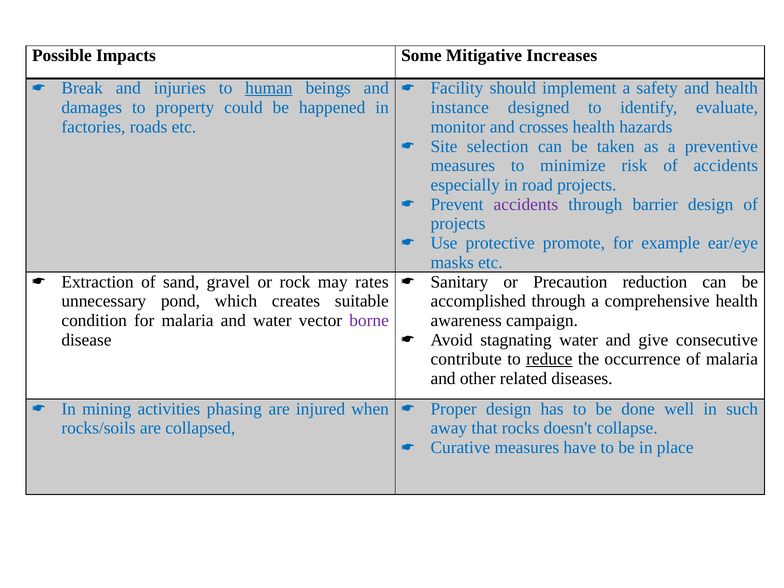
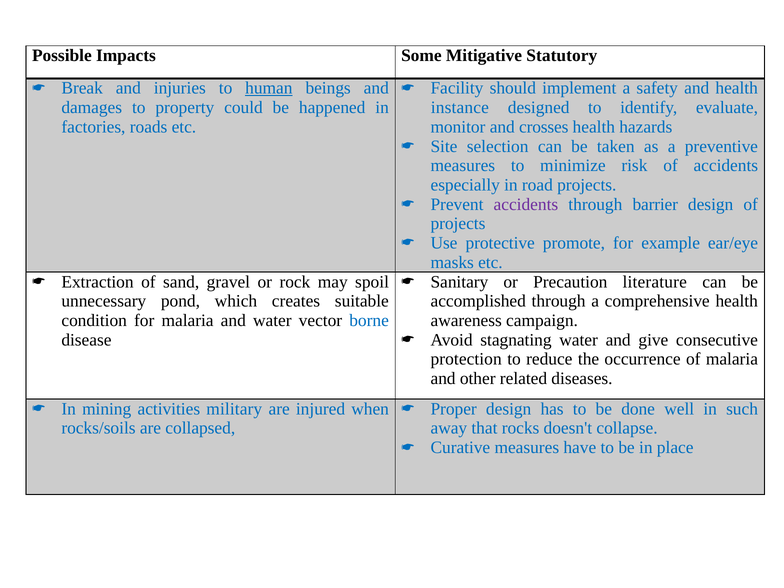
Increases: Increases -> Statutory (562, 56)
rates: rates -> spoil (372, 282)
reduction: reduction -> literature (655, 282)
borne colour: purple -> blue (369, 320)
contribute: contribute -> protection (466, 359)
reduce underline: present -> none (549, 359)
phasing: phasing -> military (234, 409)
